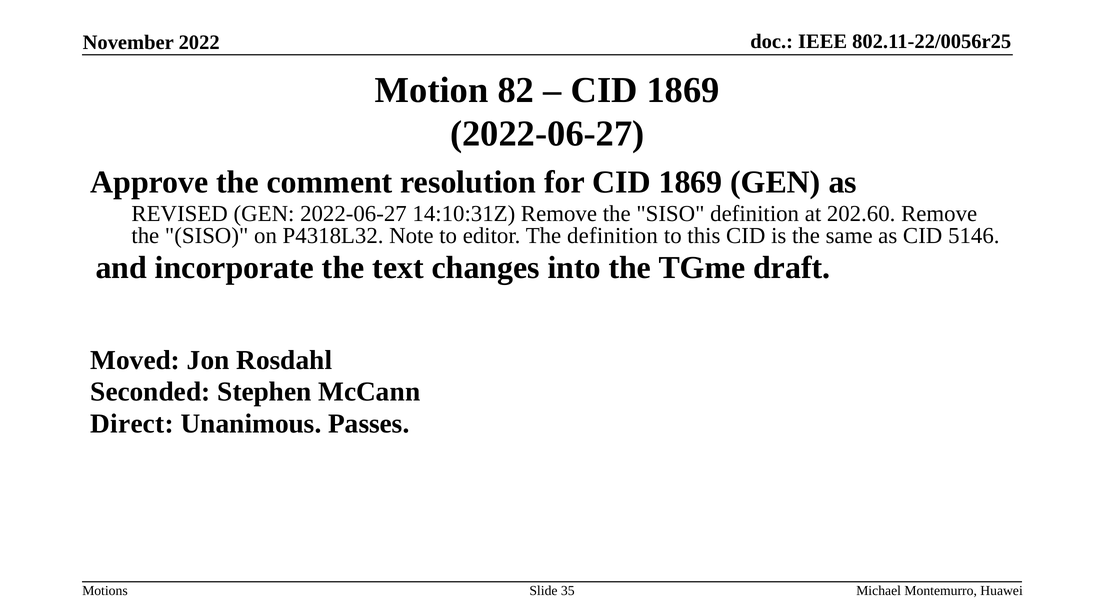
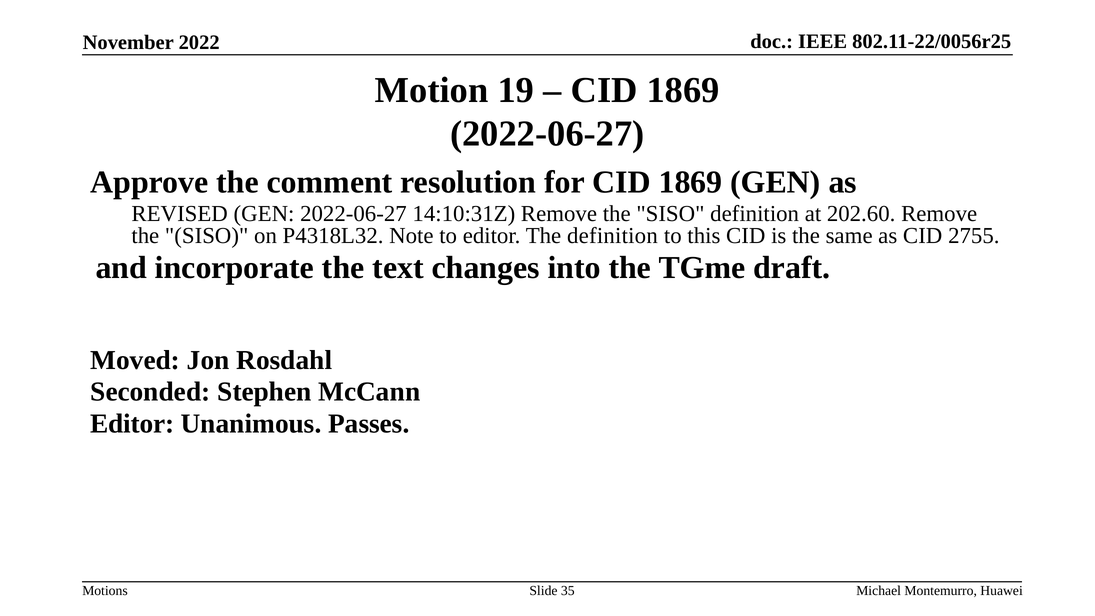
82: 82 -> 19 (516, 90)
5146: 5146 -> 2755 (974, 236)
Direct: Direct -> Editor (132, 424)
